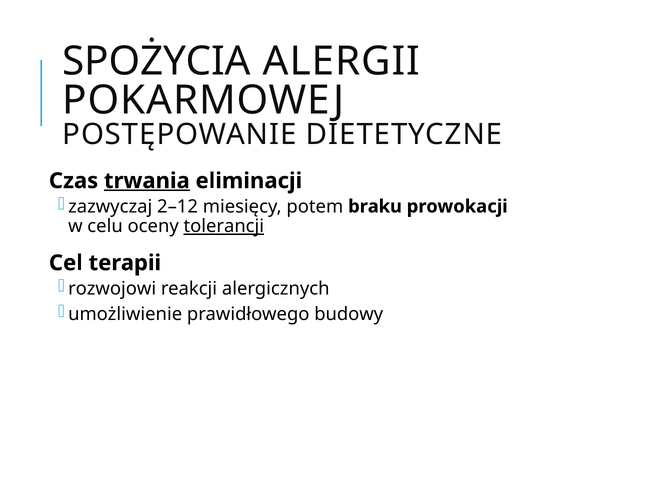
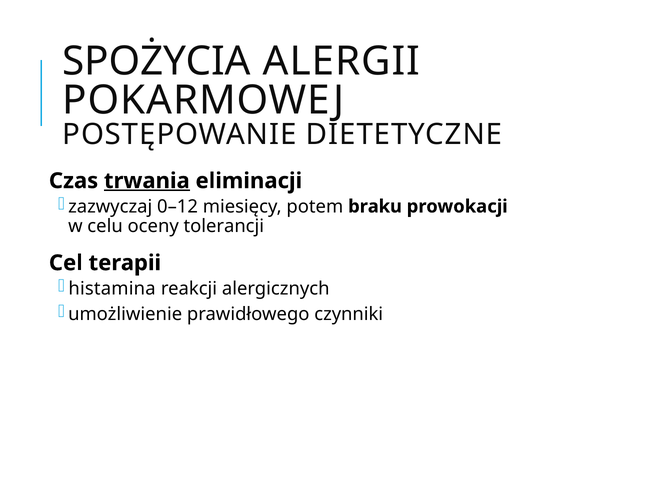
2–12: 2–12 -> 0–12 (178, 207)
tolerancji underline: present -> none (224, 226)
rozwojowi: rozwojowi -> histamina (112, 289)
budowy: budowy -> czynniki (349, 314)
